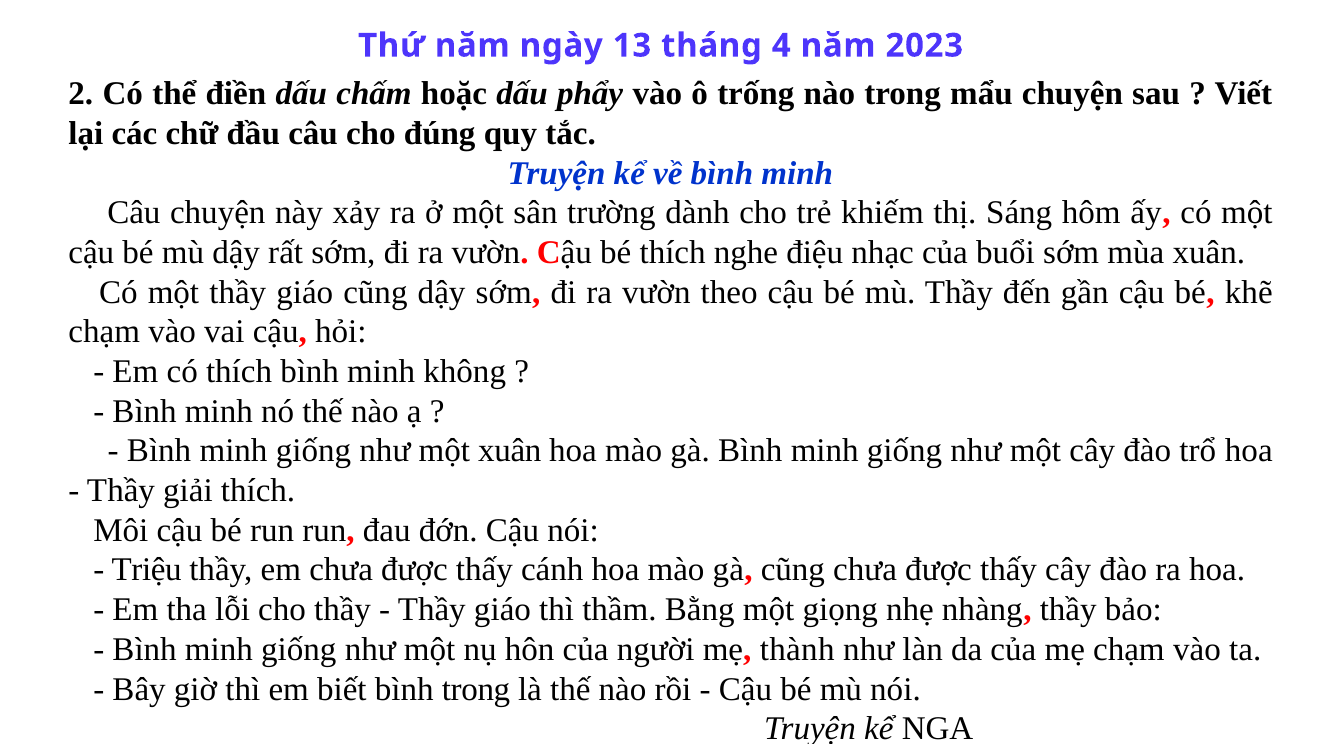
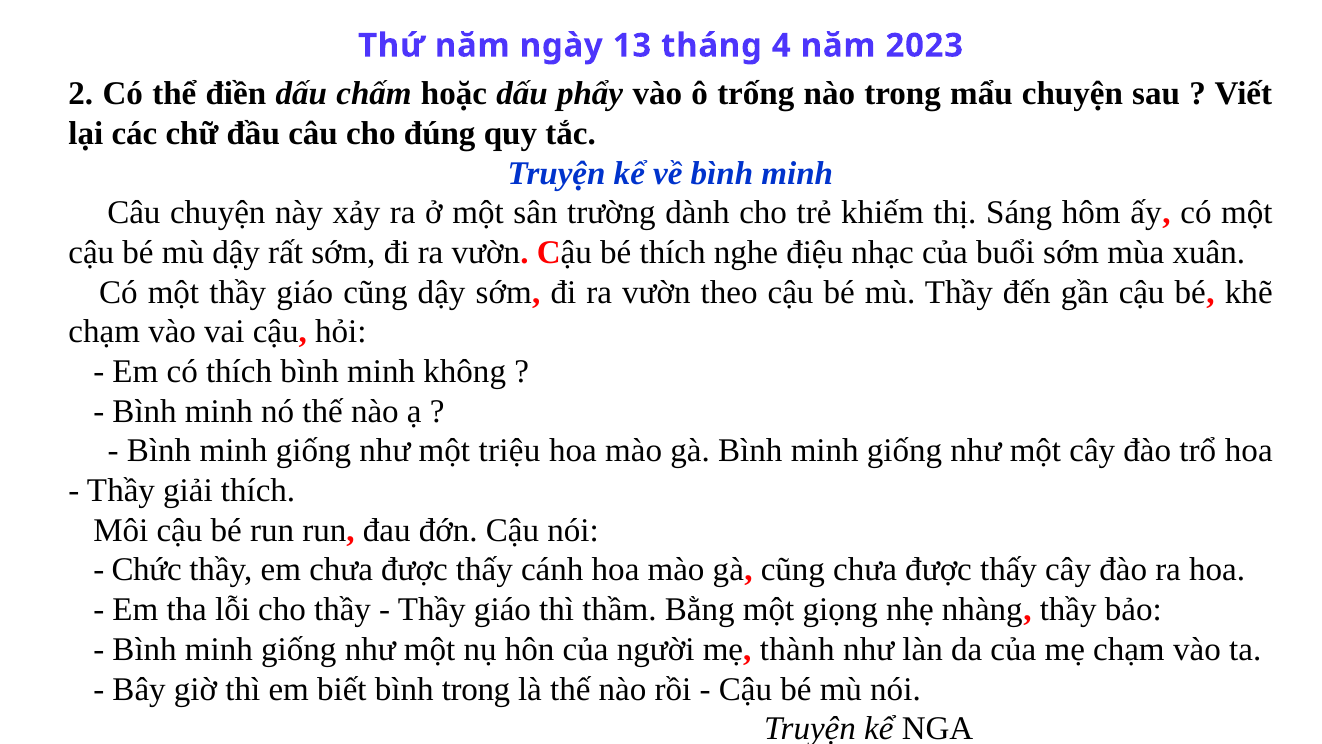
một xuân: xuân -> triệu (509, 451)
Triệu: Triệu -> Chức (147, 570)
